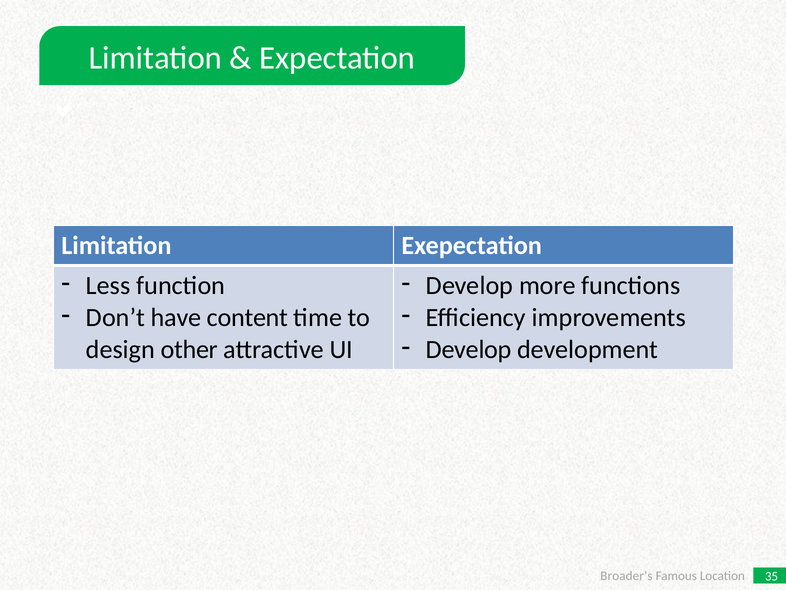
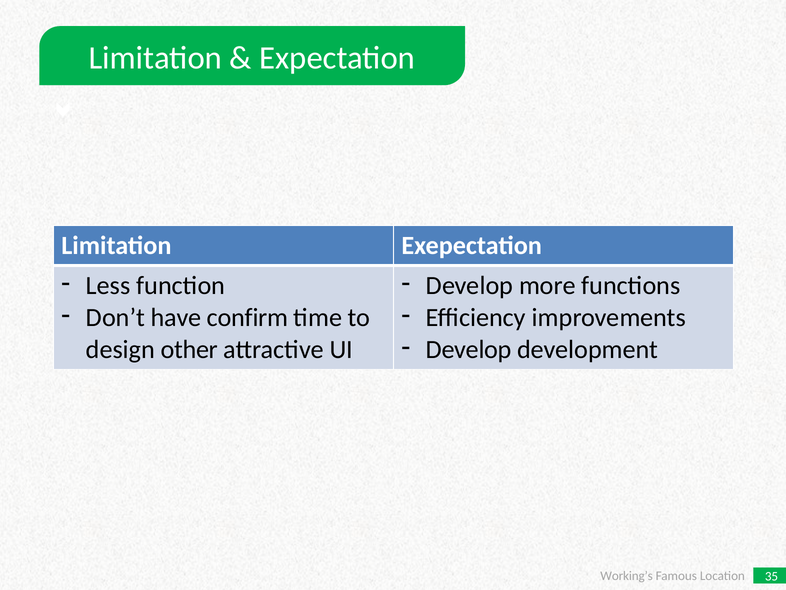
content: content -> confirm (247, 317)
Broader’s: Broader’s -> Working’s (627, 576)
